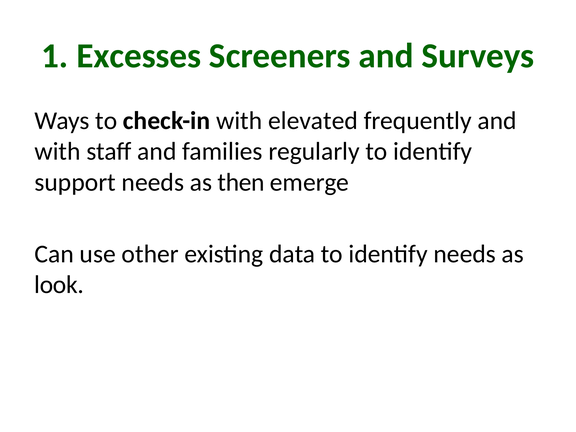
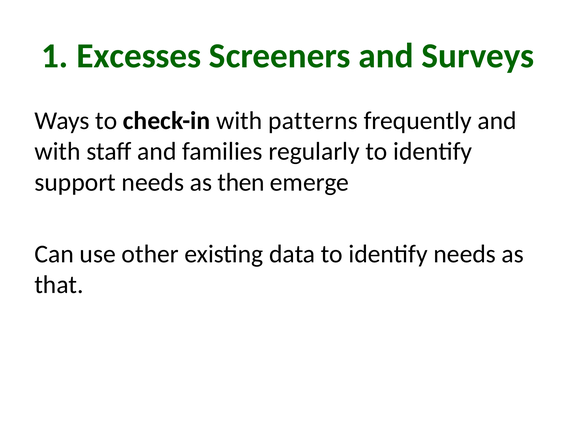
elevated: elevated -> patterns (313, 121)
look: look -> that (59, 285)
